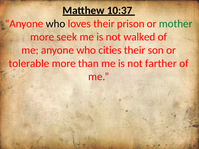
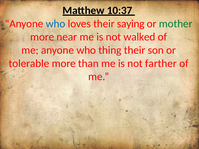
who colour: black -> blue (56, 24)
prison: prison -> saying (131, 24)
seek: seek -> near (67, 37)
cities: cities -> thing (110, 50)
